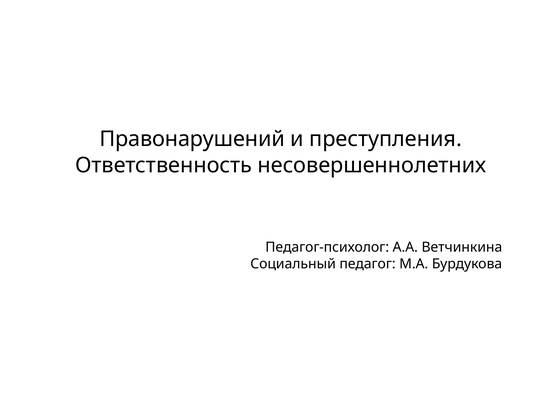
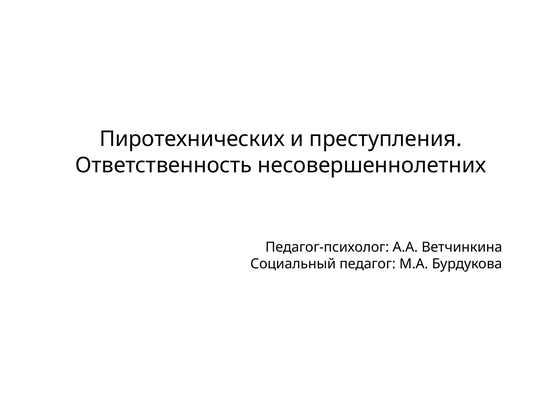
Правонарушений: Правонарушений -> Пиротехнических (192, 139)
